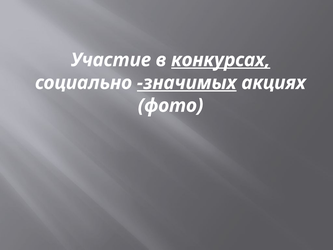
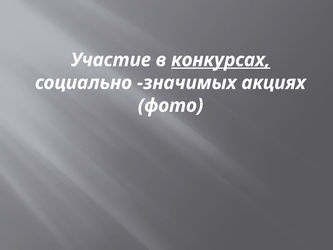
значимых underline: present -> none (187, 83)
